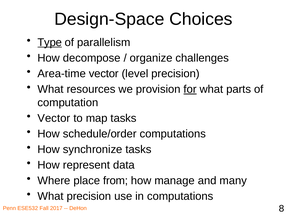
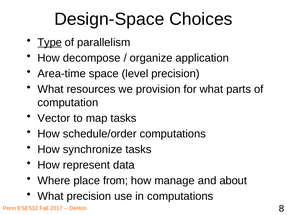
challenges: challenges -> application (202, 58)
Area-time vector: vector -> space (104, 74)
for underline: present -> none (190, 89)
many: many -> about (233, 181)
